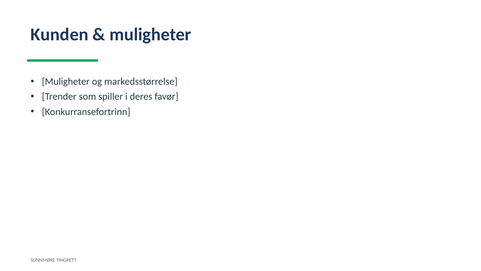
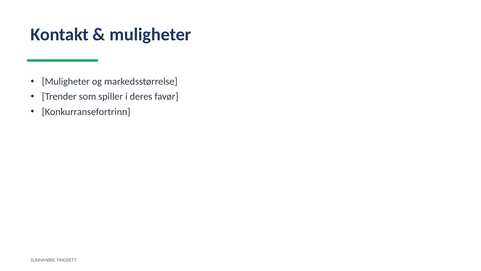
Kunden: Kunden -> Kontakt (60, 34)
